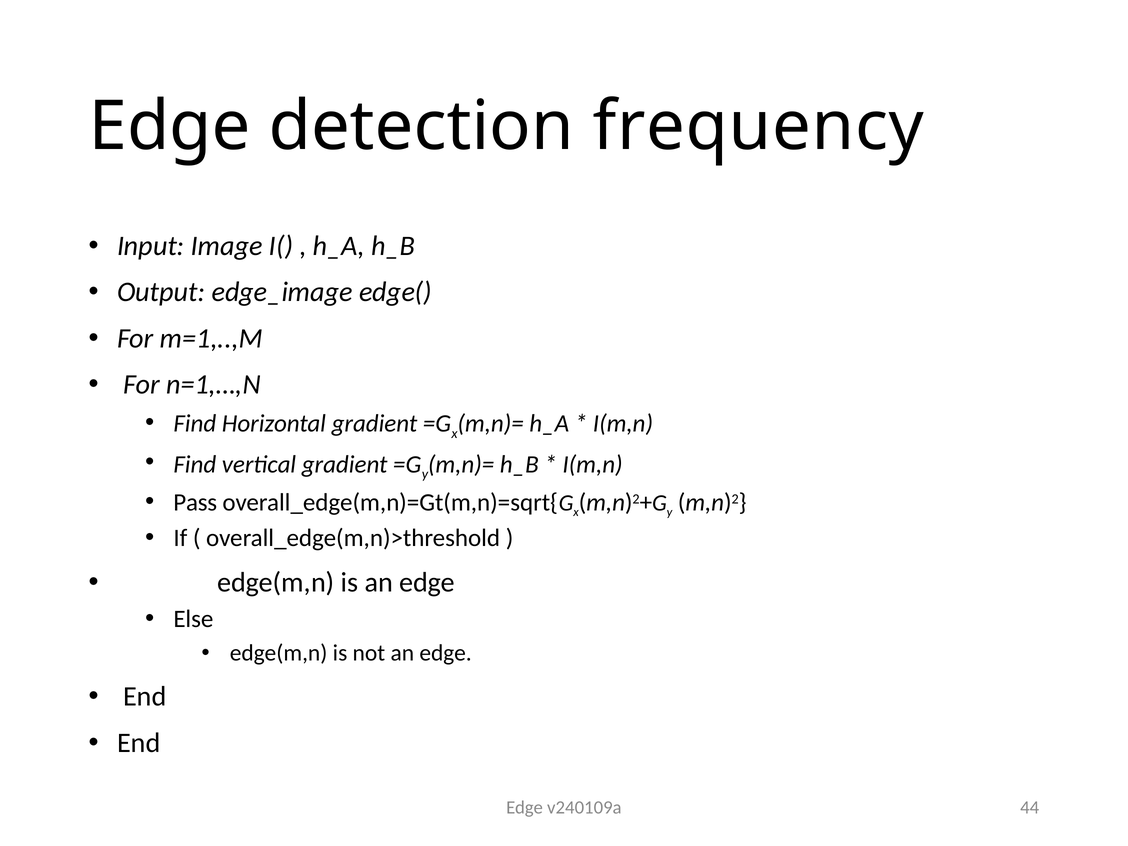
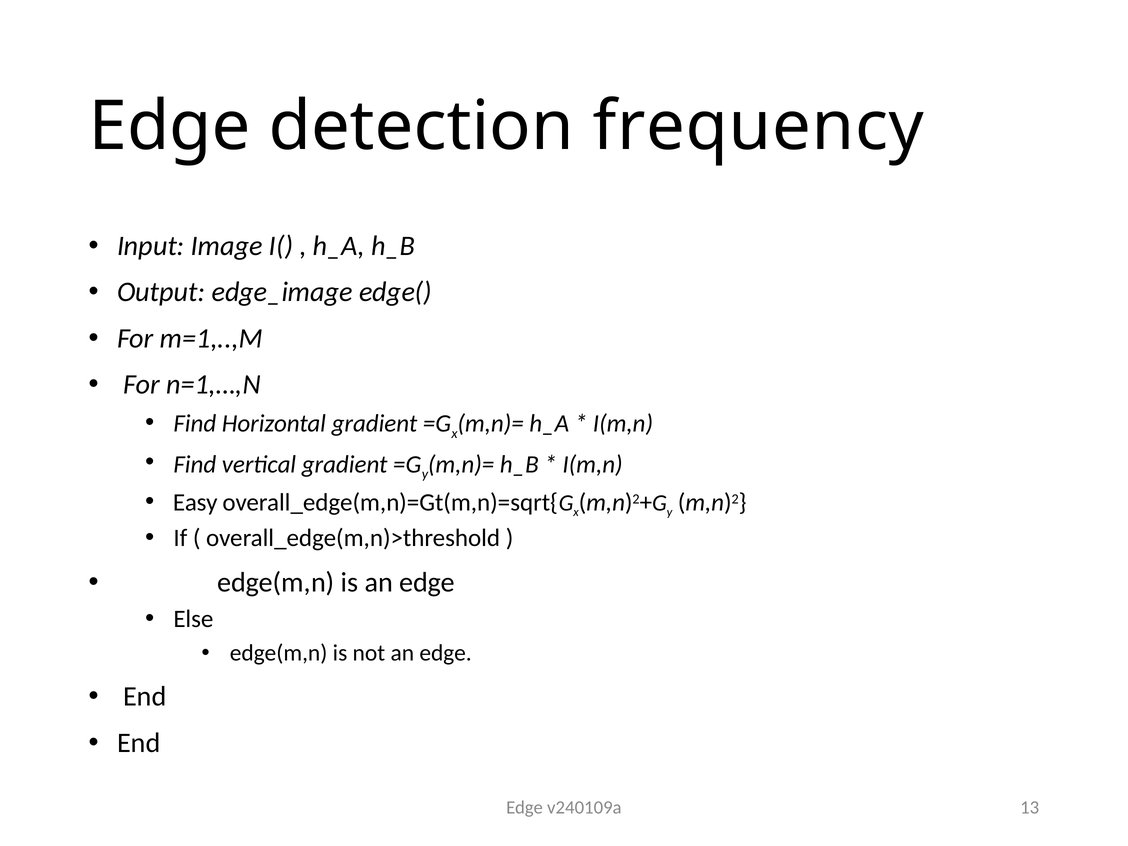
Pass: Pass -> Easy (195, 503)
44: 44 -> 13 (1030, 808)
